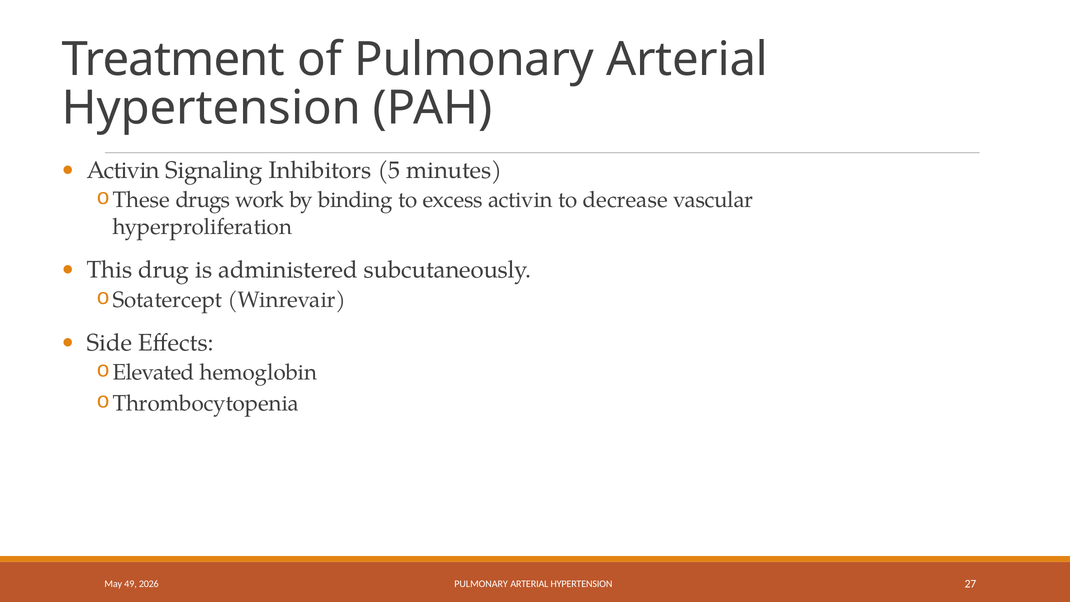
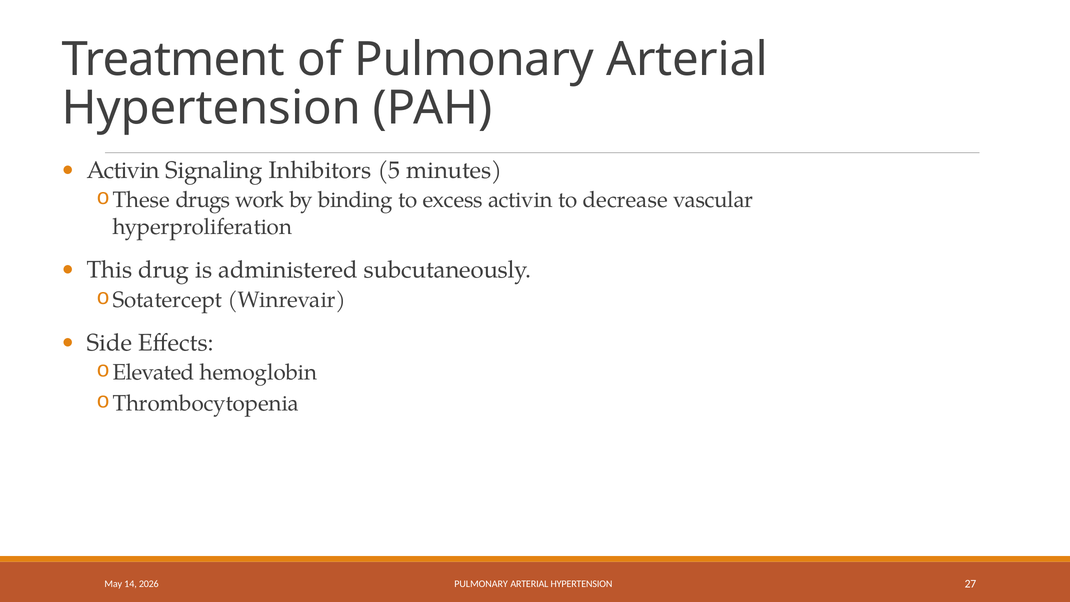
49: 49 -> 14 (131, 584)
